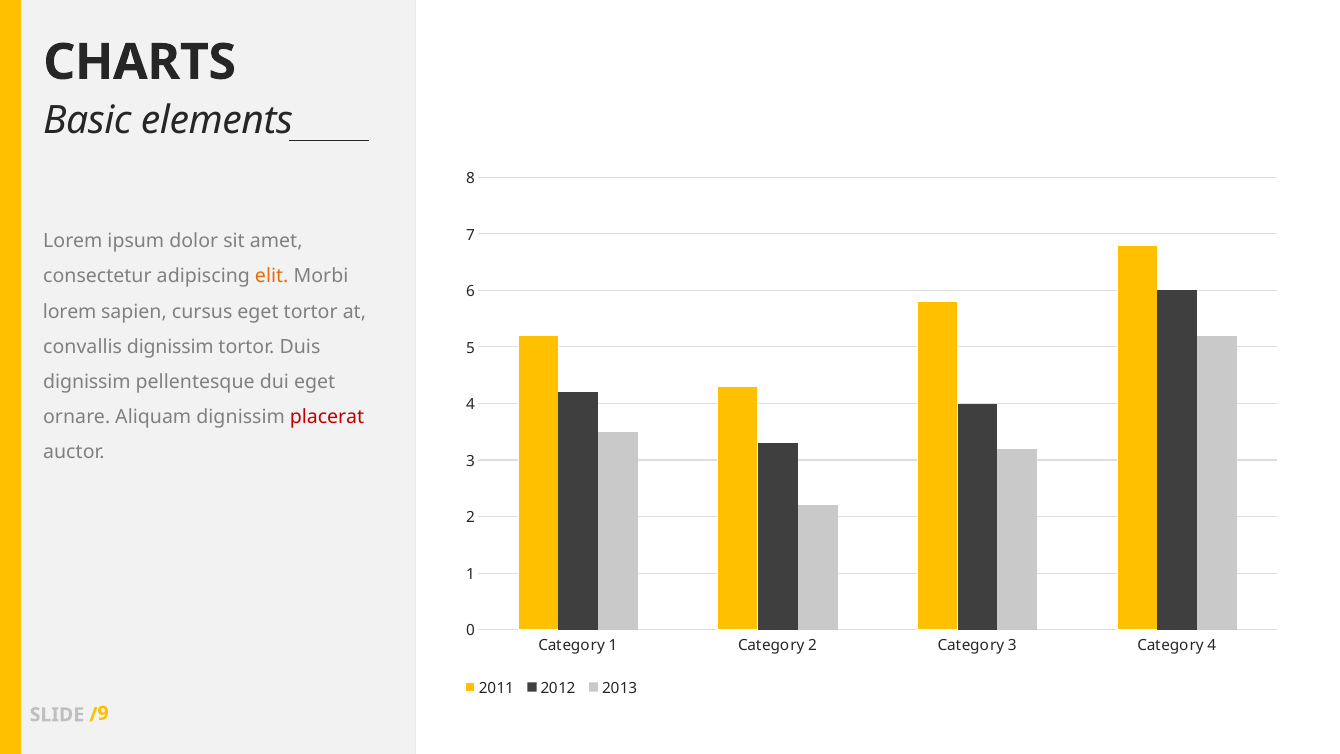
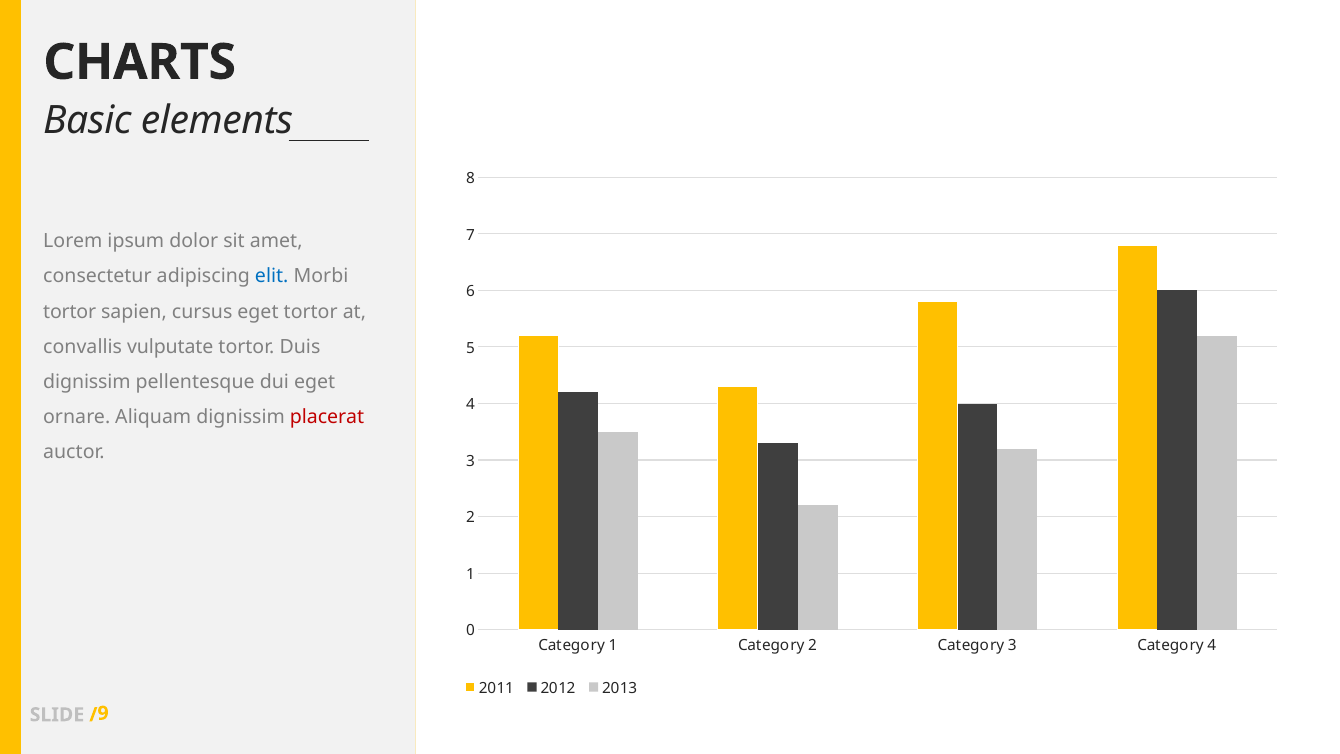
elit colour: orange -> blue (272, 276)
lorem: lorem -> tortor (70, 312)
convallis dignissim: dignissim -> vulputate (170, 347)
